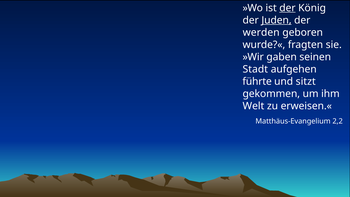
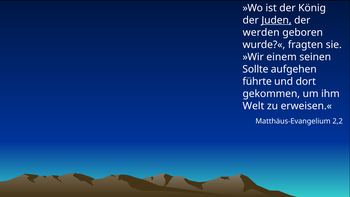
der underline: present -> none (287, 8)
gaben: gaben -> einem (282, 57)
Stadt: Stadt -> Sollte (255, 69)
sitzt: sitzt -> dort (306, 81)
